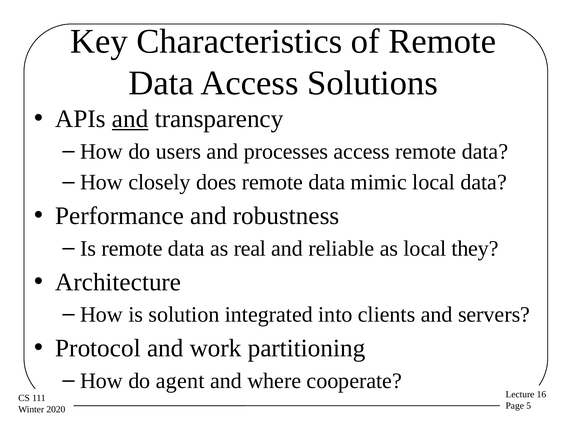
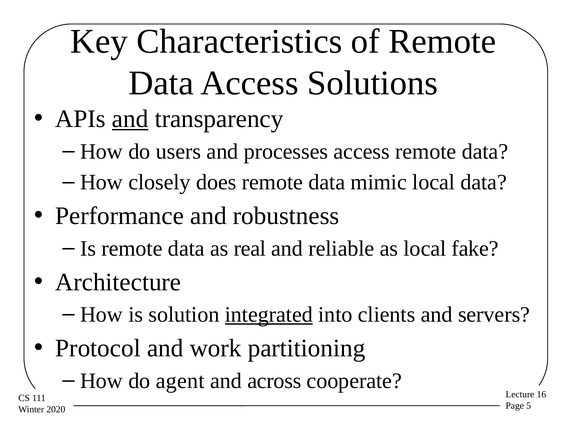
they: they -> fake (475, 249)
integrated underline: none -> present (269, 315)
where: where -> across (274, 381)
